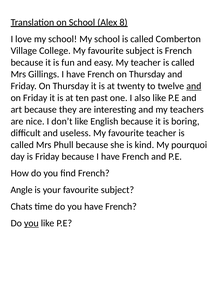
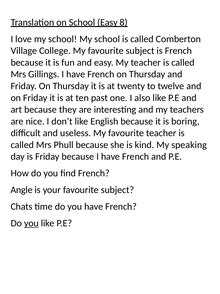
School Alex: Alex -> Easy (107, 22)
and underline: present -> none (194, 86)
pourquoi: pourquoi -> speaking (189, 144)
